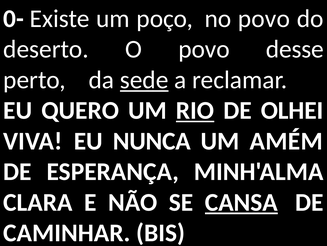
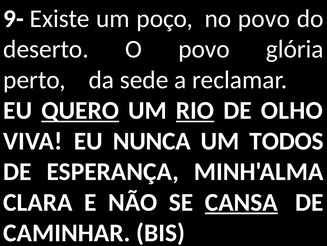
0-: 0- -> 9- (14, 19)
desse: desse -> glória (295, 49)
sede underline: present -> none (144, 80)
QUERO underline: none -> present (80, 110)
OLHEI: OLHEI -> OLHO (292, 110)
AMÉM: AMÉM -> TODOS (286, 141)
